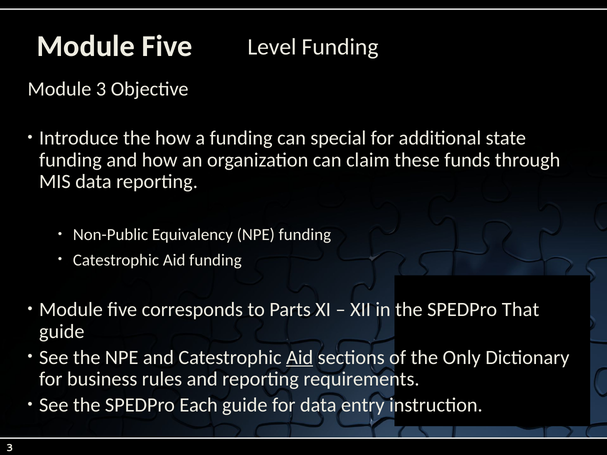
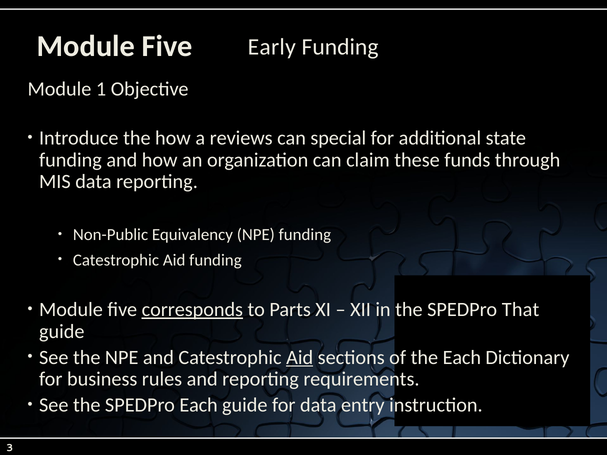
Level: Level -> Early (272, 47)
Module 3: 3 -> 1 (101, 89)
a funding: funding -> reviews (241, 138)
corresponds underline: none -> present (192, 310)
the Only: Only -> Each (462, 358)
